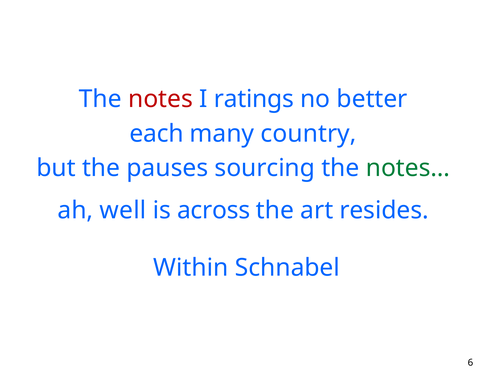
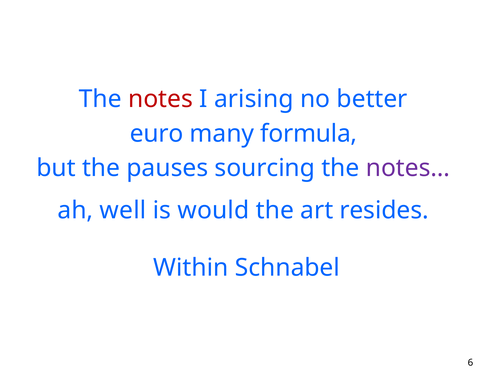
ratings: ratings -> arising (254, 99)
each: each -> euro (157, 133)
country: country -> formula (309, 133)
notes… colour: green -> purple (408, 168)
across: across -> would (213, 210)
